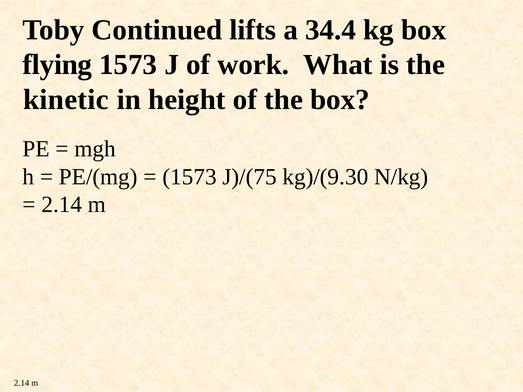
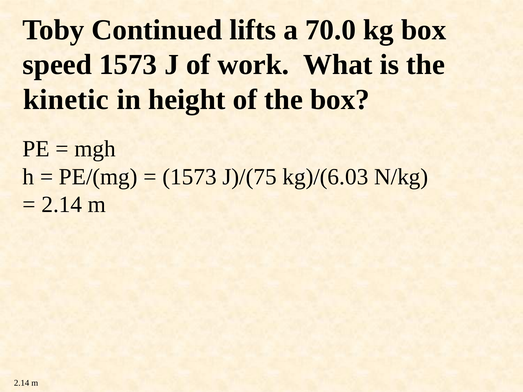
34.4: 34.4 -> 70.0 (331, 30)
flying: flying -> speed (57, 65)
kg)/(9.30: kg)/(9.30 -> kg)/(6.03 (325, 177)
